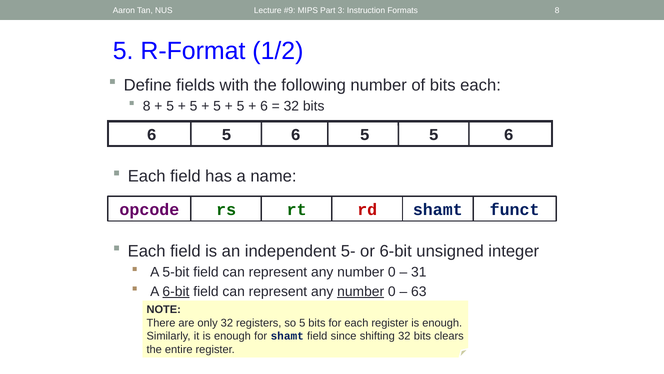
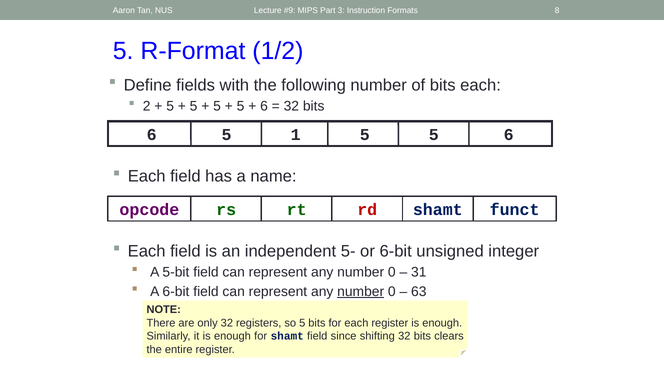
8: 8 -> 2 (147, 106)
6: 6 -> 1 (296, 135)
6-bit underline: present -> none (176, 291)
